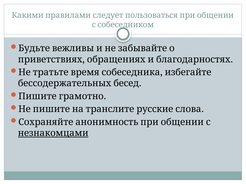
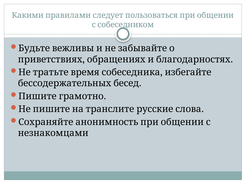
незнакомцами underline: present -> none (53, 133)
